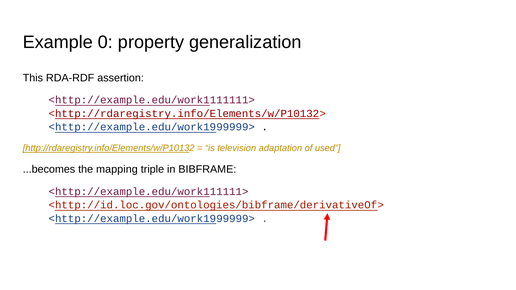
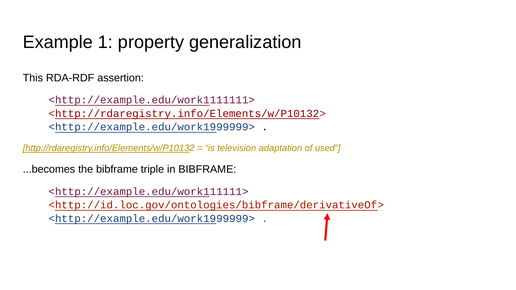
0: 0 -> 1 (105, 42)
the mapping: mapping -> bibframe (117, 170)
